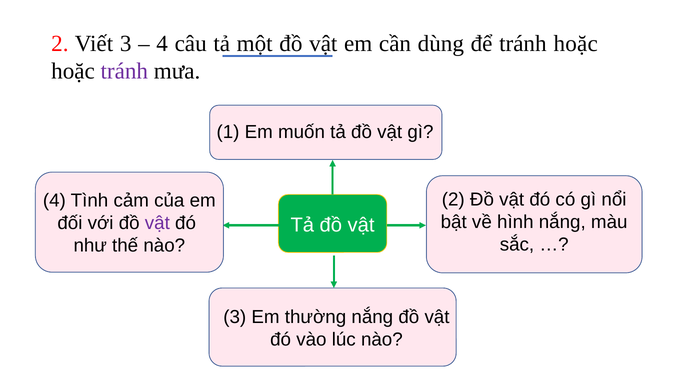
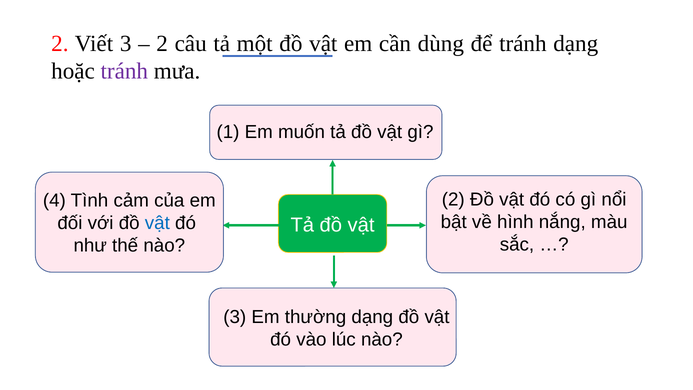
4: 4 -> 2 (162, 43)
tránh hoặc: hoặc -> dạng (576, 43)
vật colour: purple -> blue (157, 223)
thường nắng: nắng -> dạng (372, 317)
